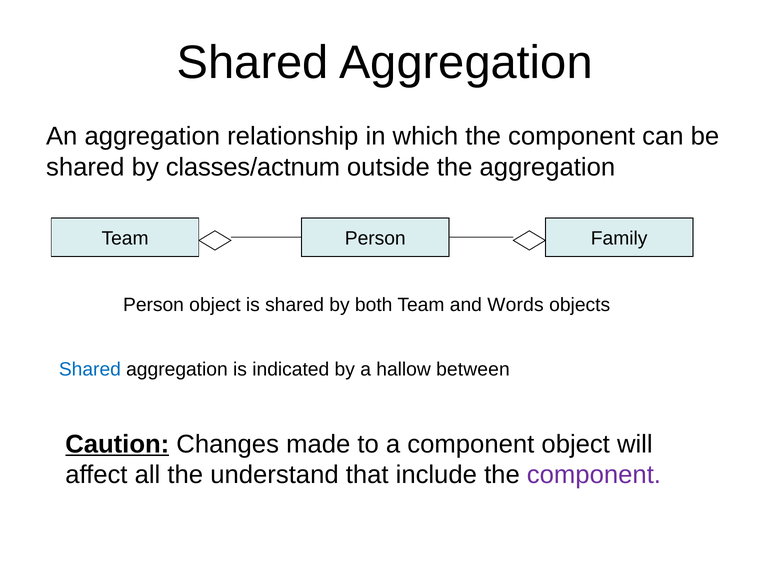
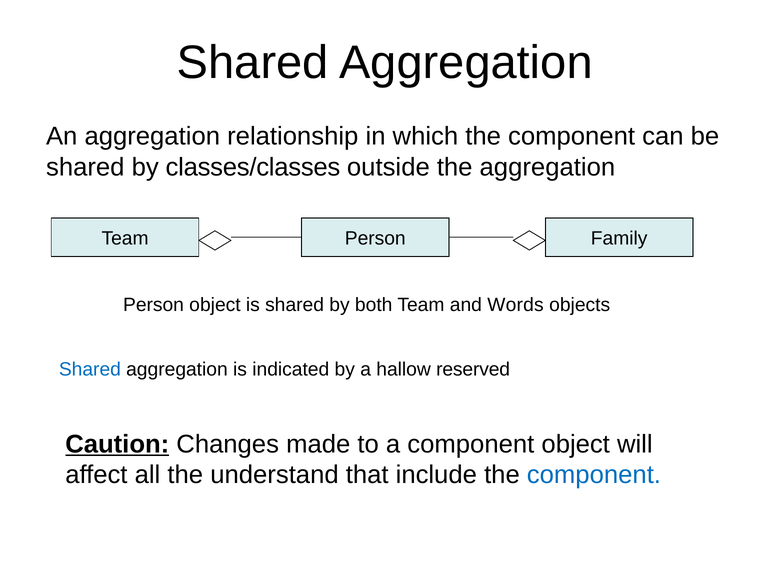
classes/actnum: classes/actnum -> classes/classes (253, 167)
between: between -> reserved (473, 370)
component colour: purple -> blue (594, 475)
